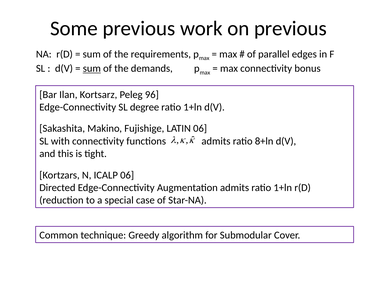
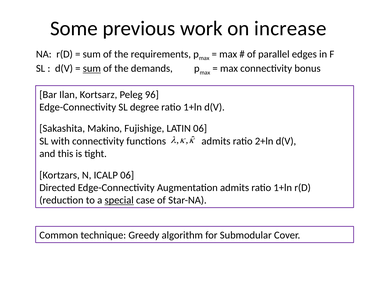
on previous: previous -> increase (290, 28)
8+ln: 8+ln -> 2+ln (264, 141)
special underline: none -> present (119, 200)
